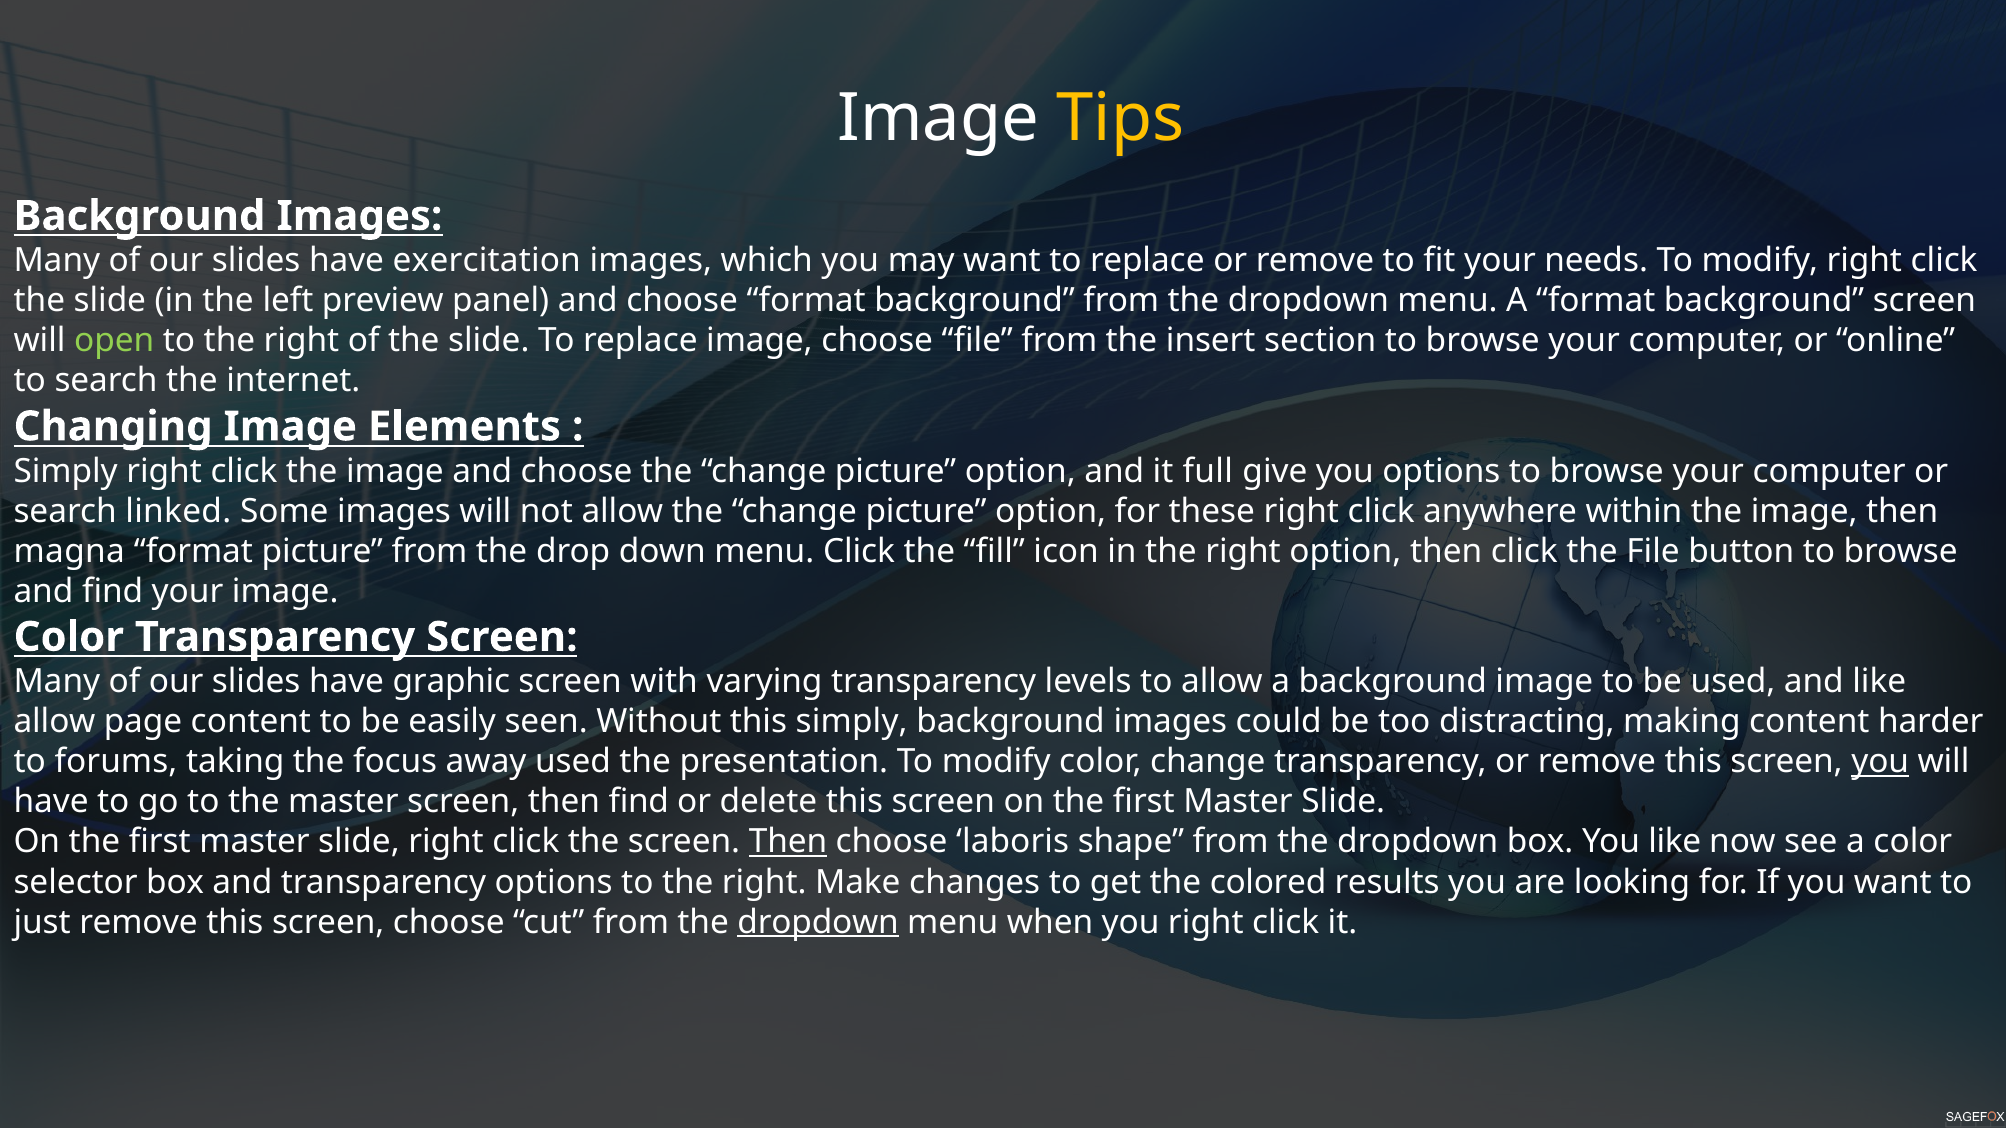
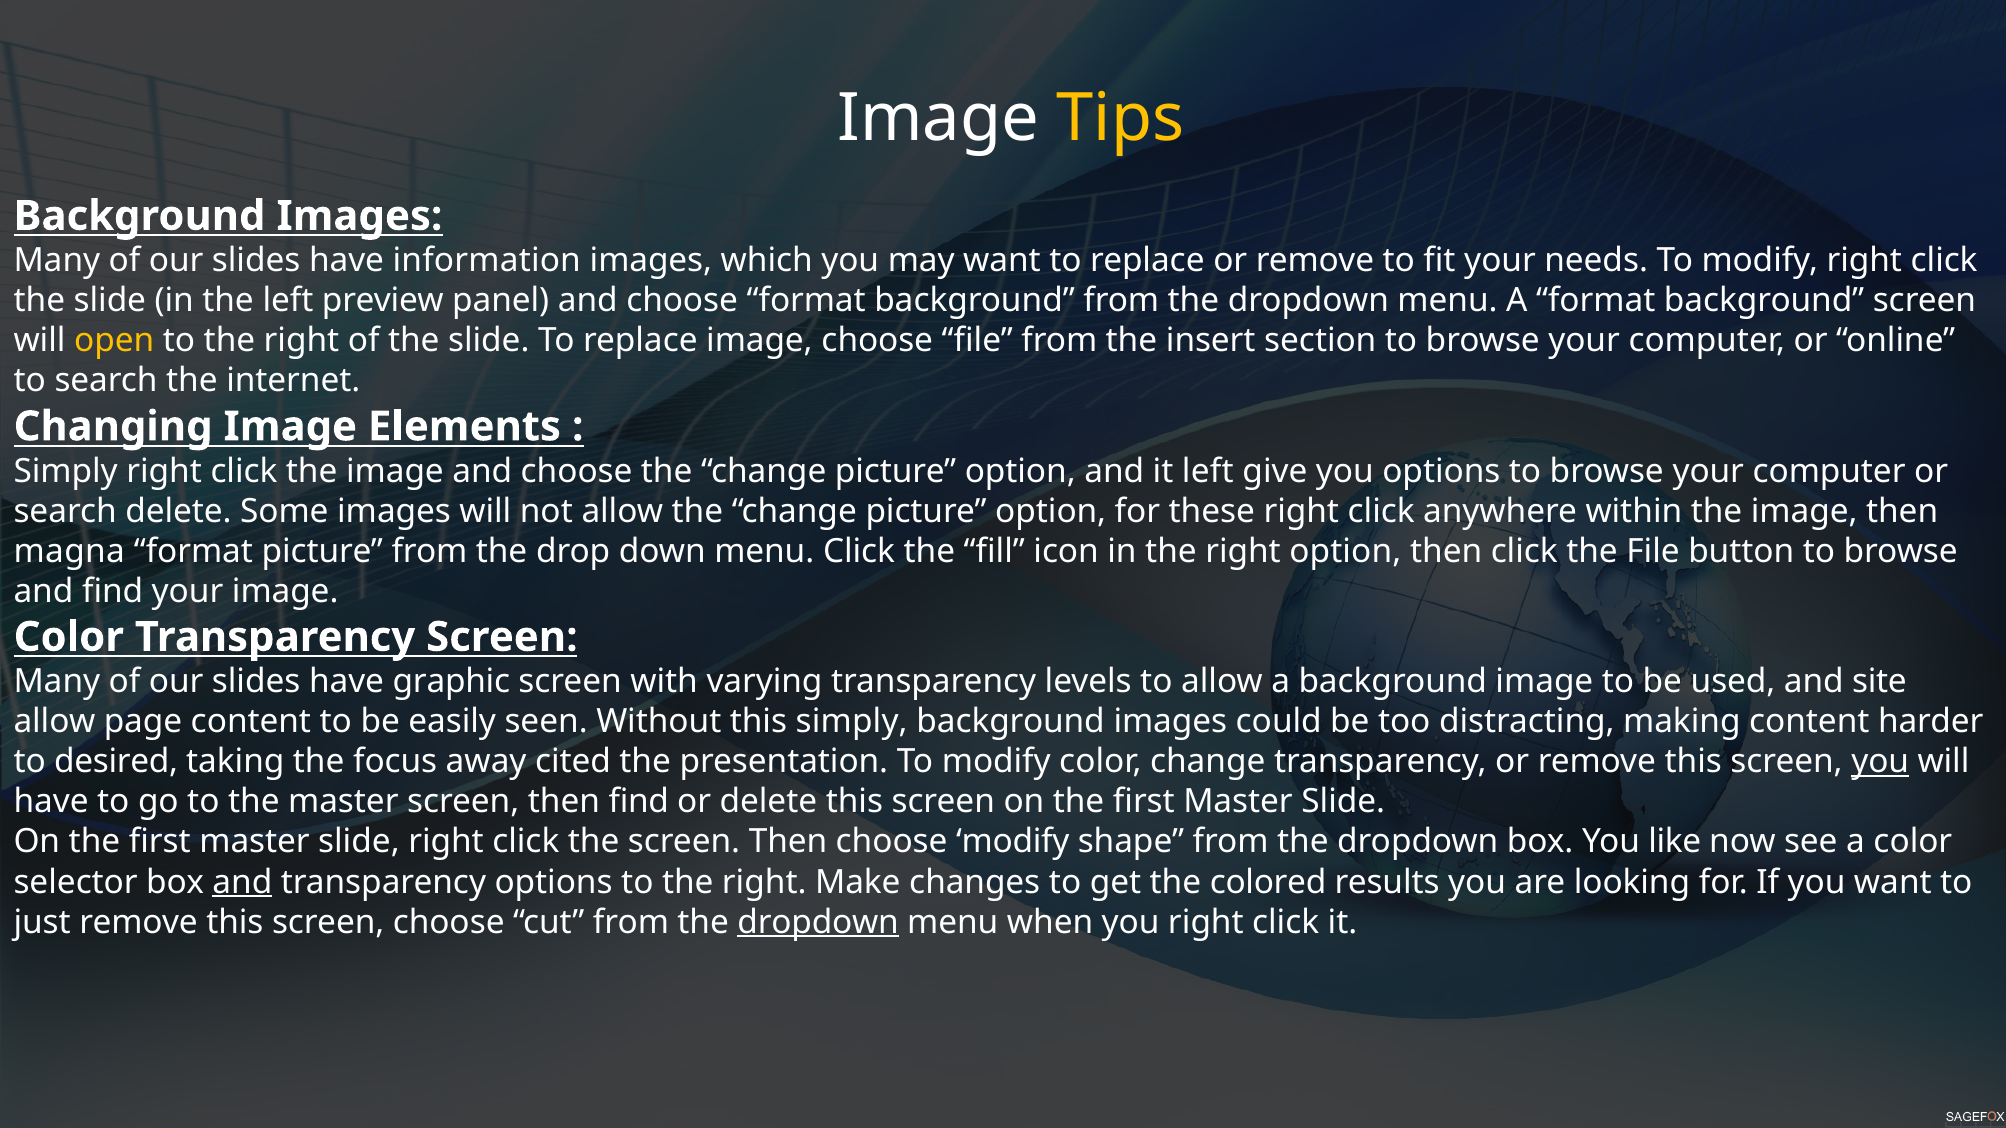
exercitation: exercitation -> information (487, 261)
open colour: light green -> yellow (114, 341)
it full: full -> left (1208, 471)
search linked: linked -> delete (178, 511)
and like: like -> site (1879, 682)
forums: forums -> desired (116, 762)
away used: used -> cited (573, 762)
Then underline: present -> none (788, 842)
choose laboris: laboris -> modify (1013, 842)
and underline: none -> present (242, 882)
